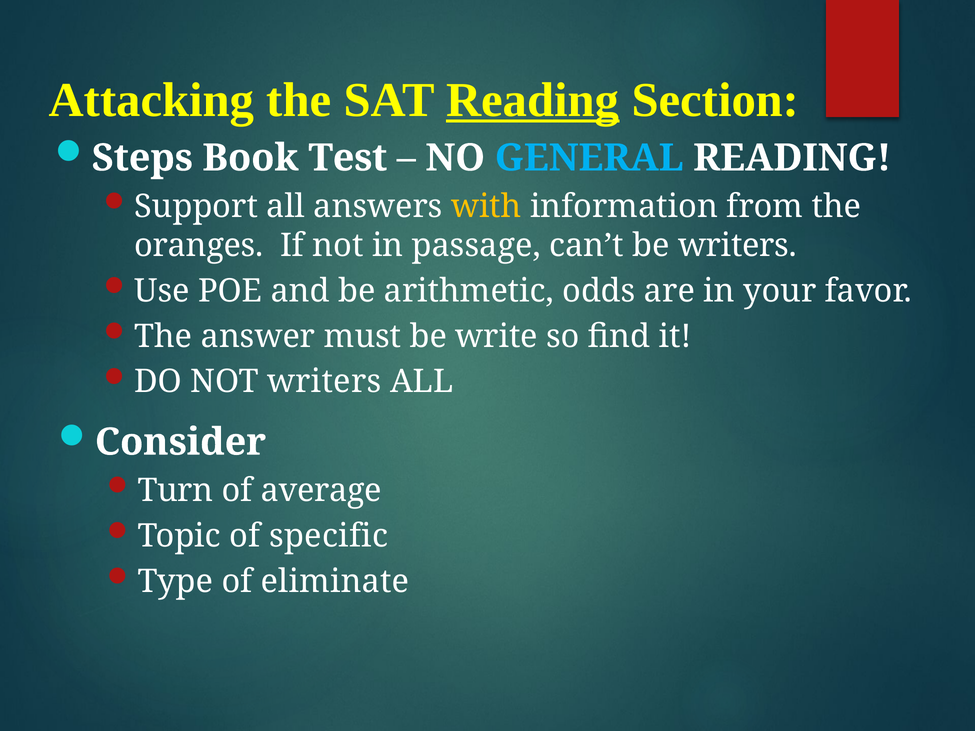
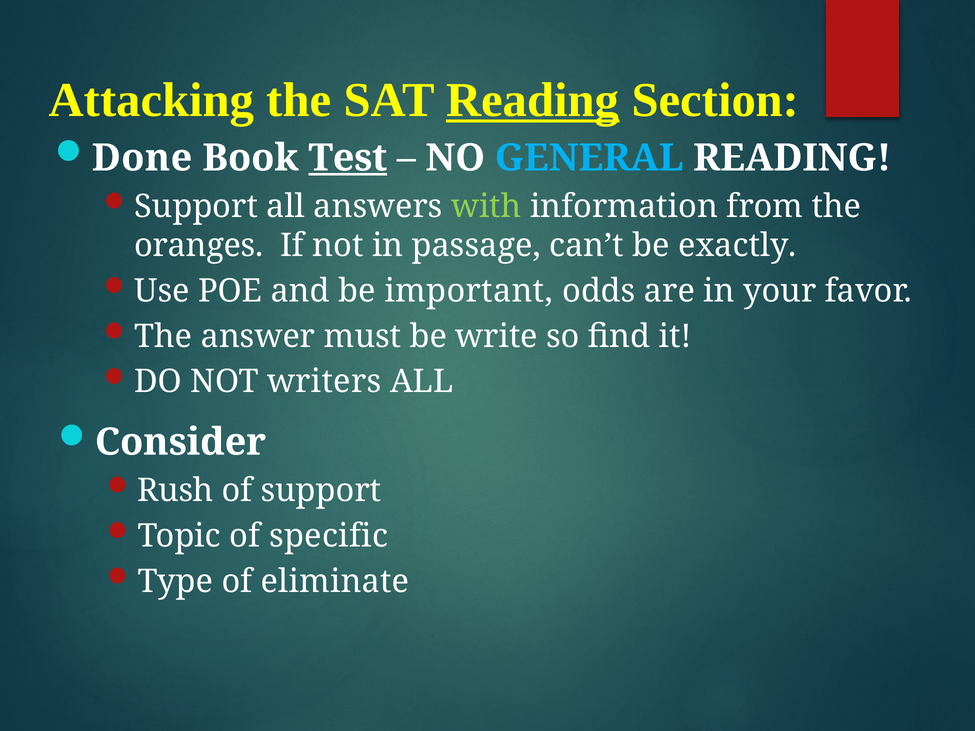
Steps: Steps -> Done (142, 158)
Test underline: none -> present (348, 158)
with colour: yellow -> light green (486, 206)
be writers: writers -> exactly (737, 245)
arithmetic: arithmetic -> important (469, 291)
Turn: Turn -> Rush (175, 491)
of average: average -> support (321, 491)
